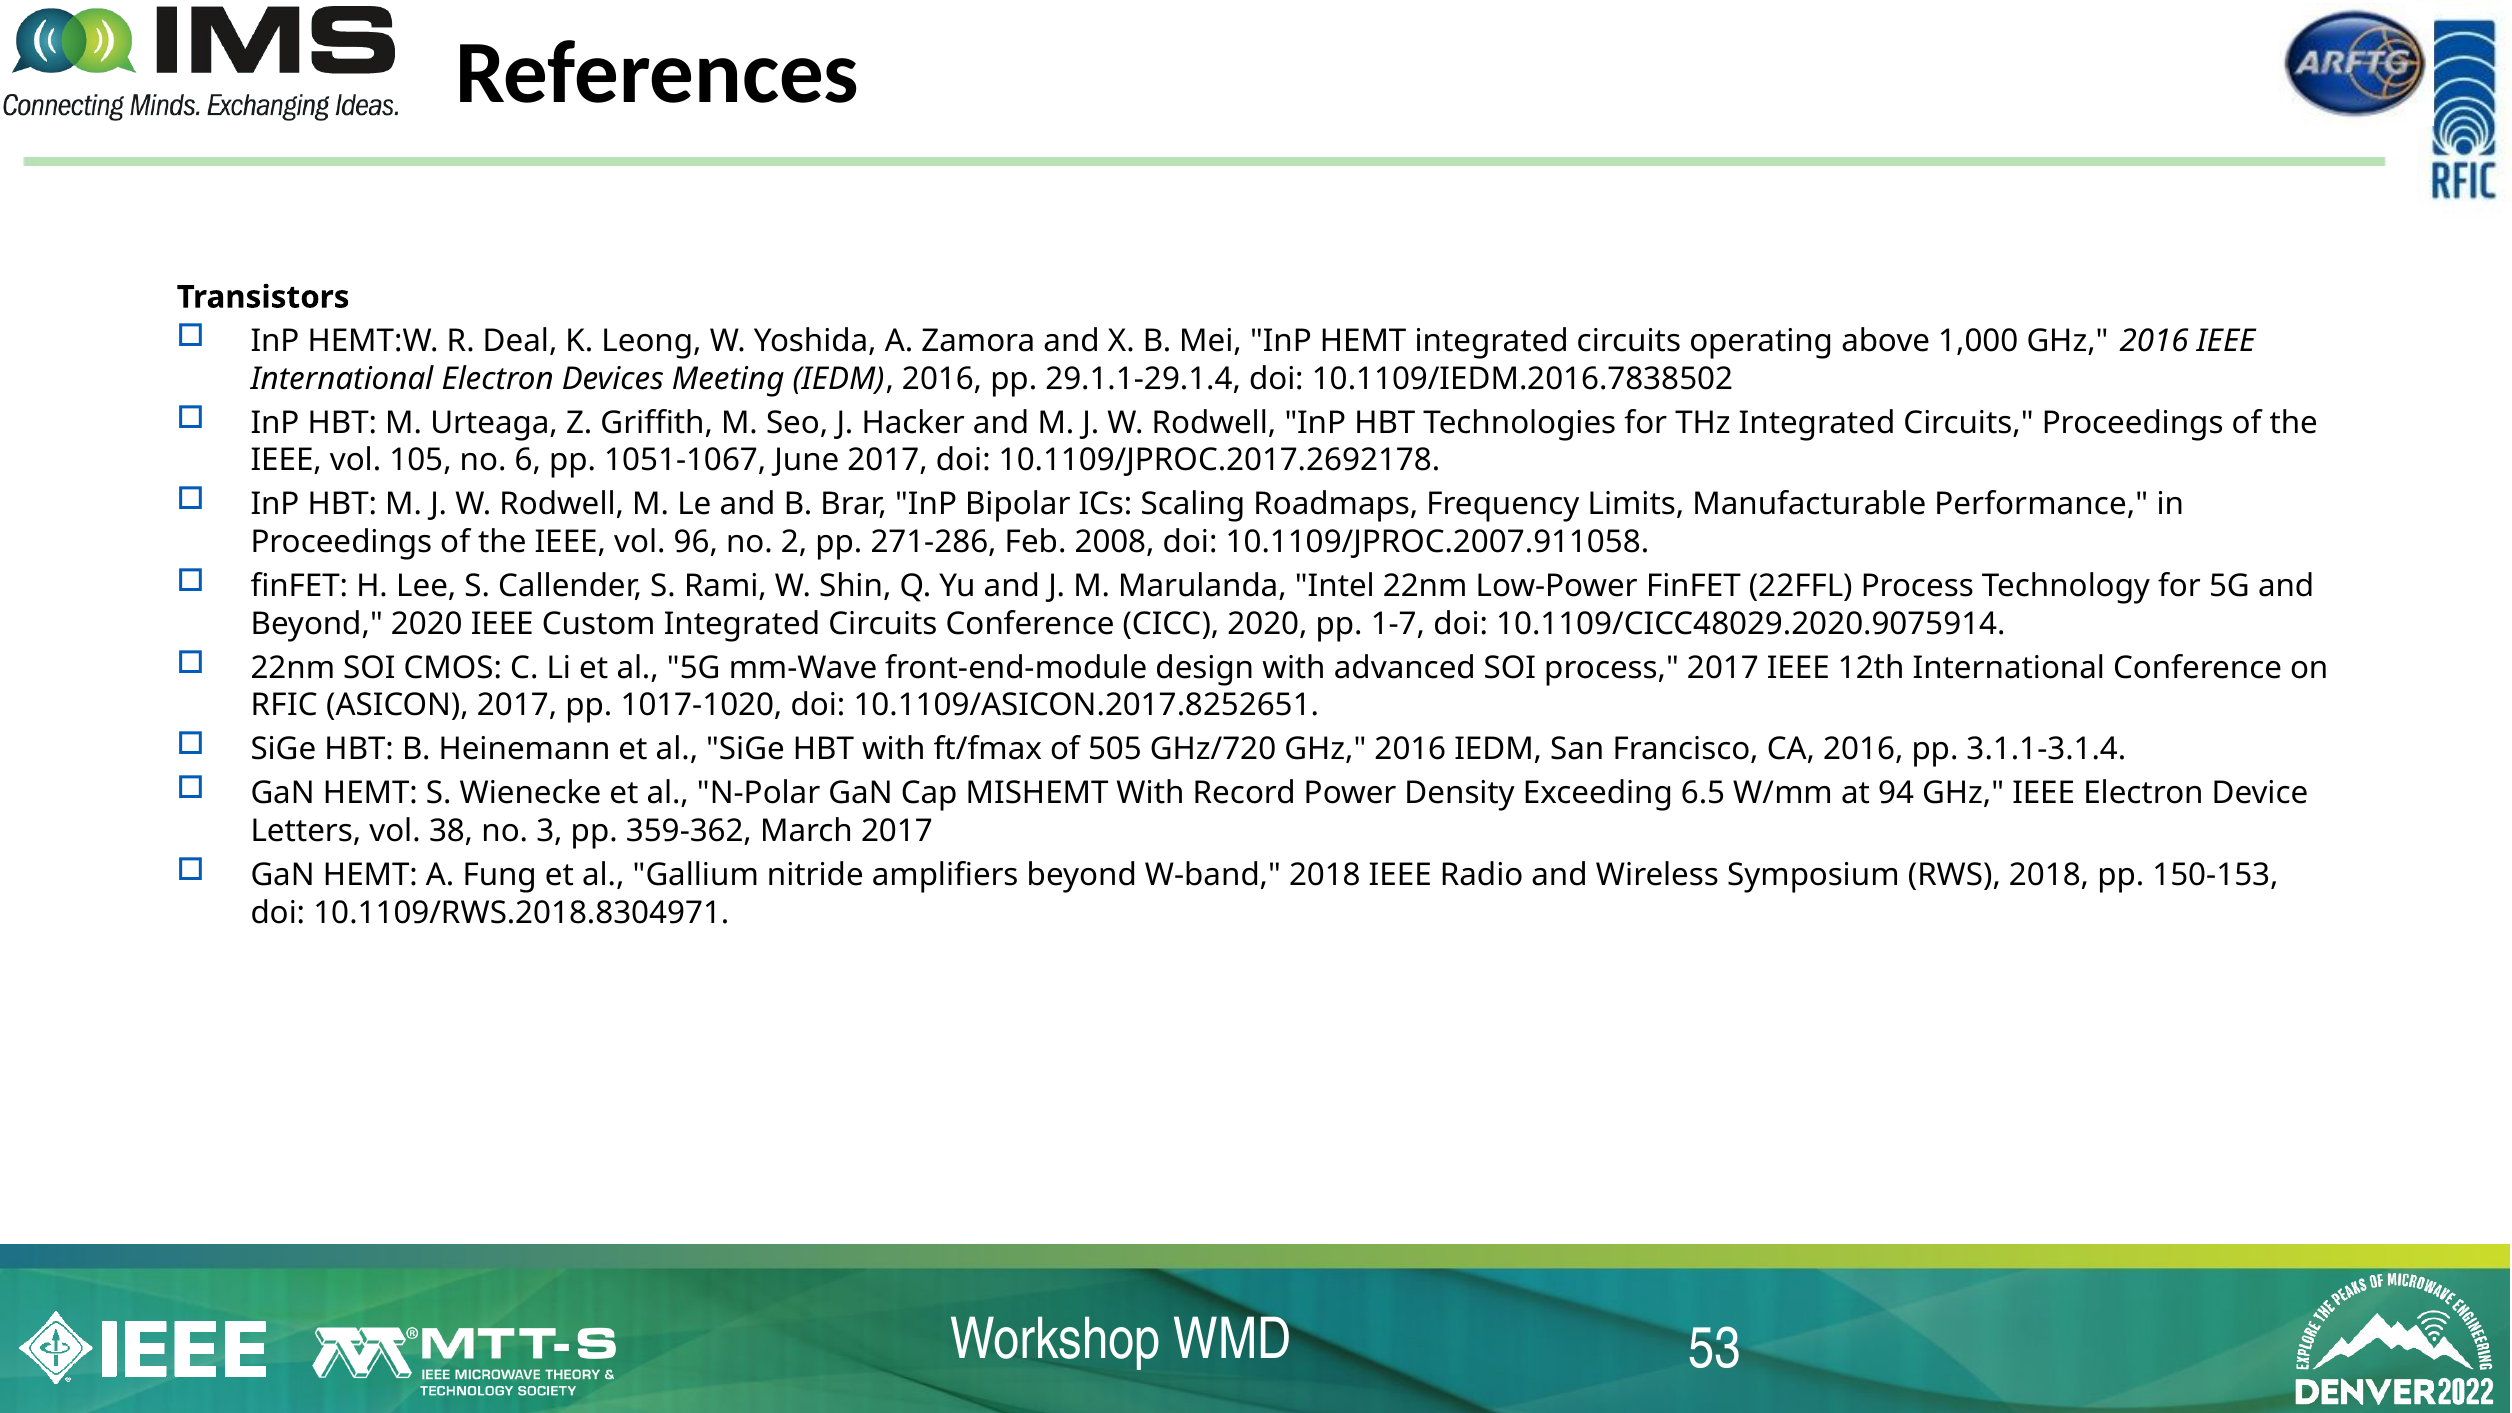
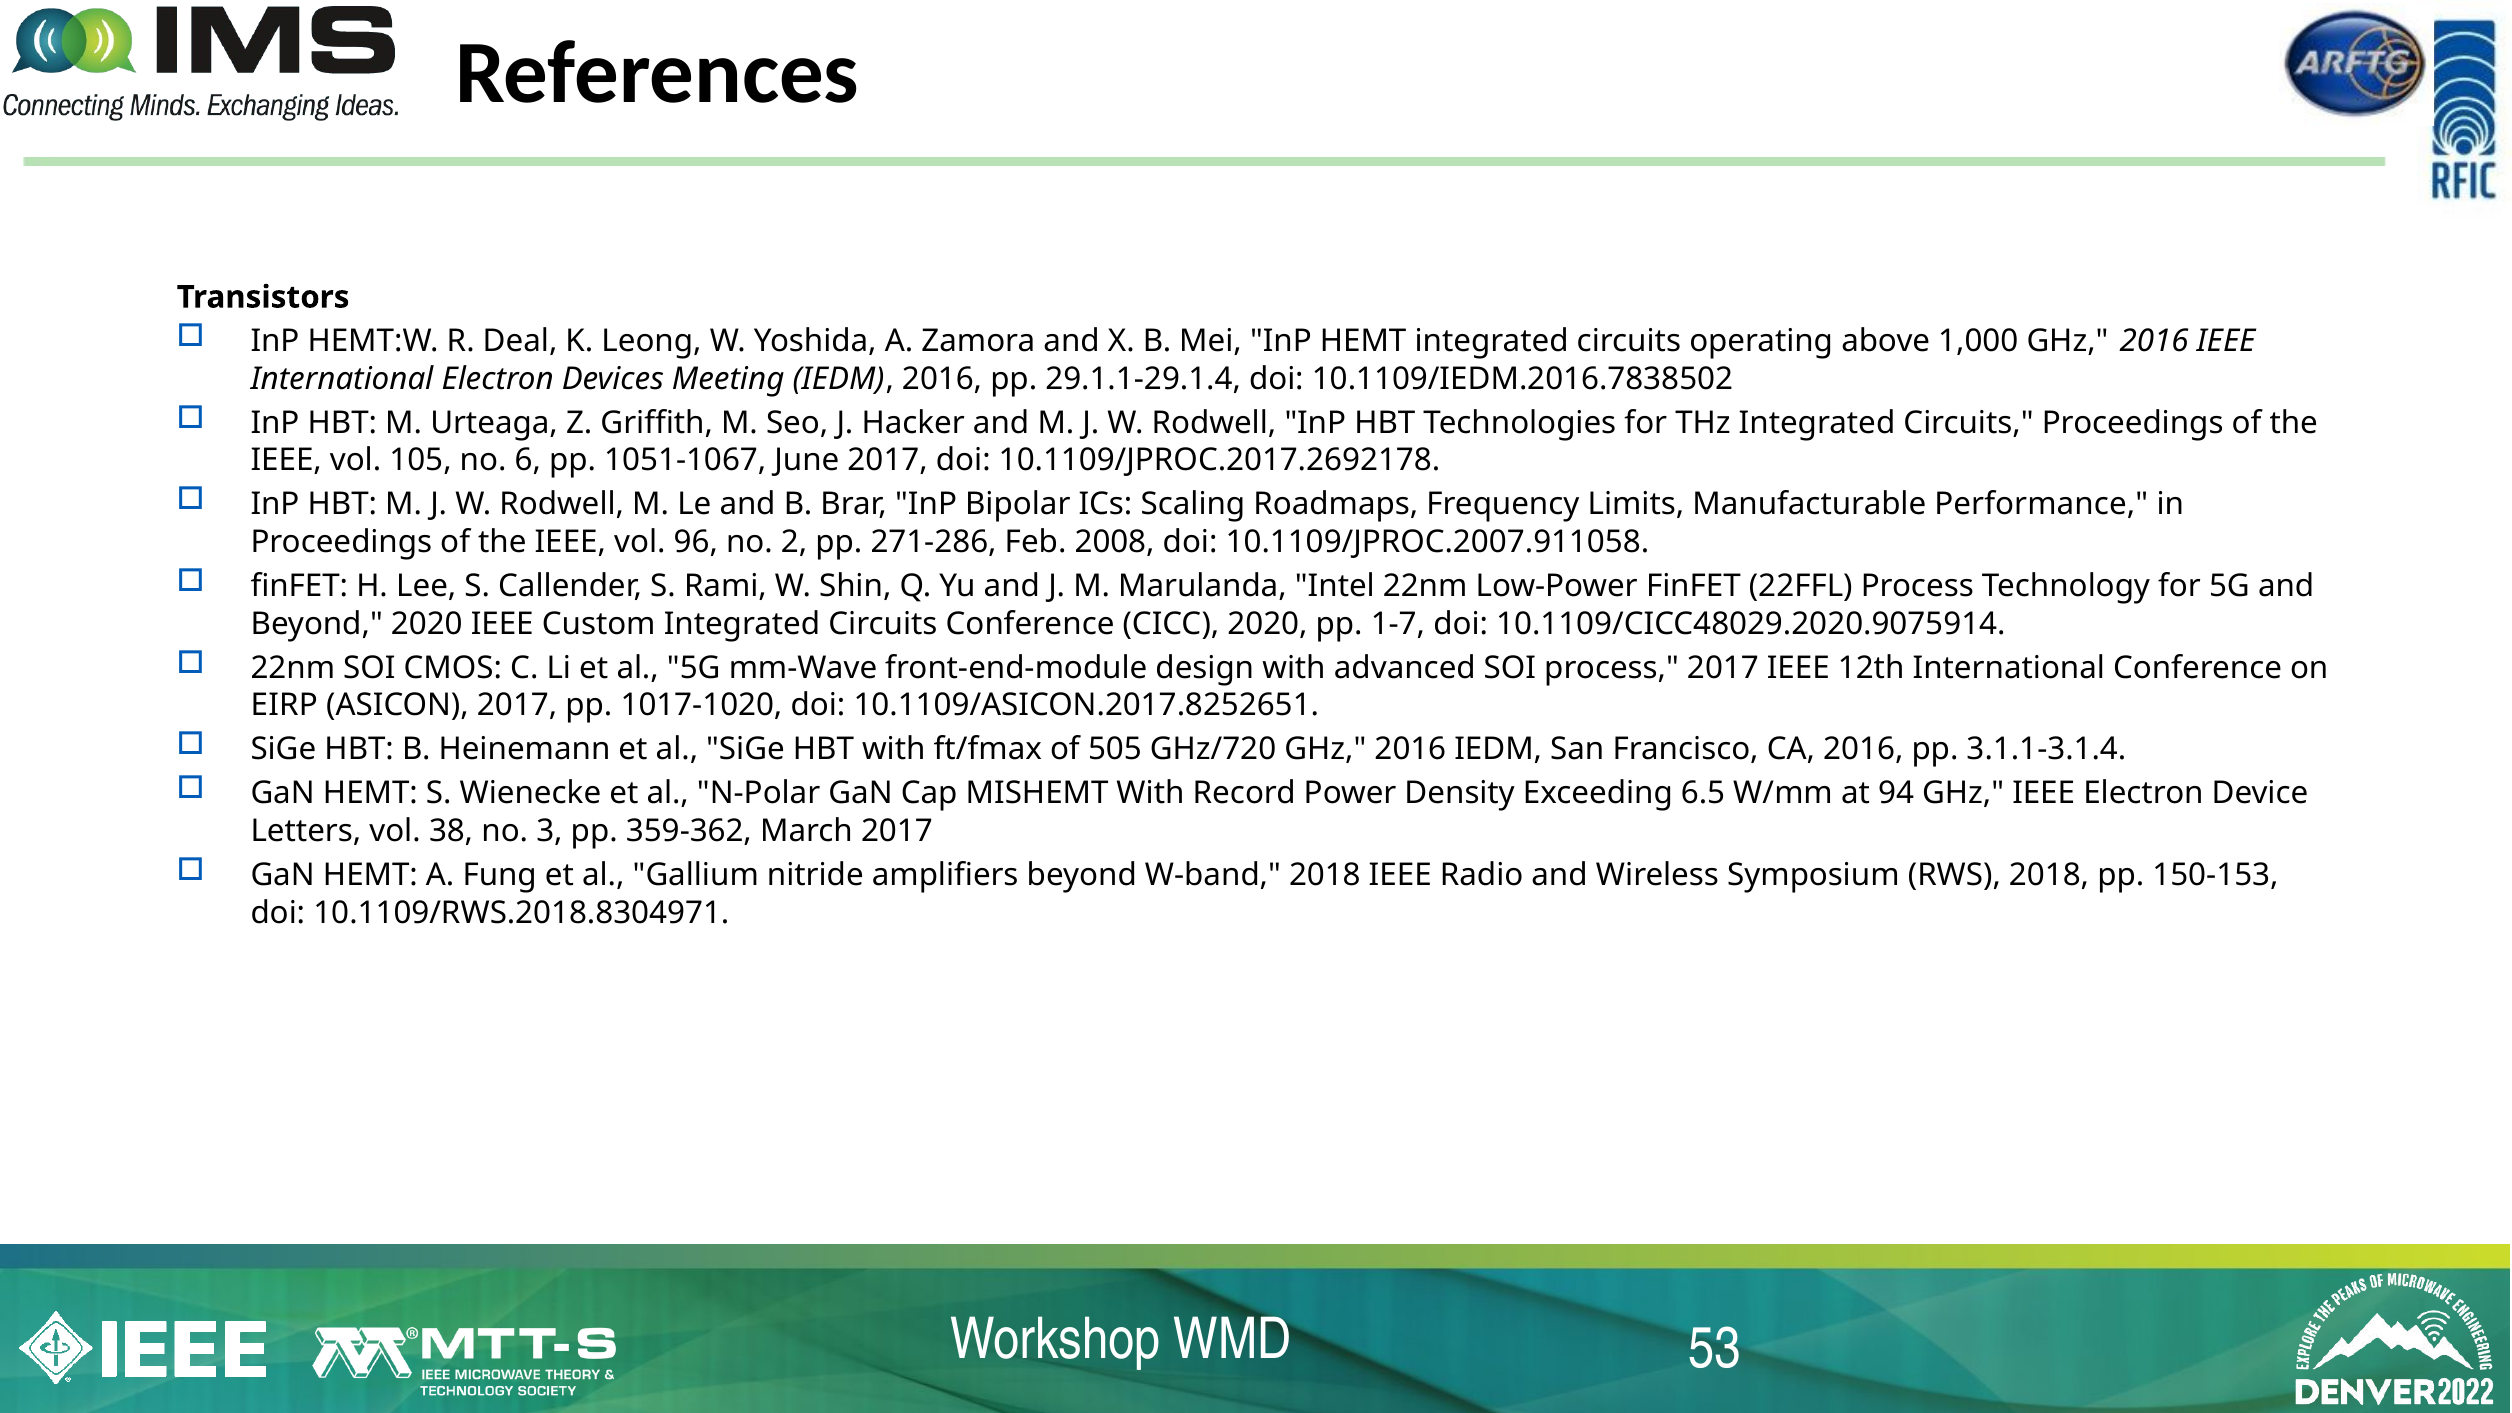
RFIC: RFIC -> EIRP (284, 706)
